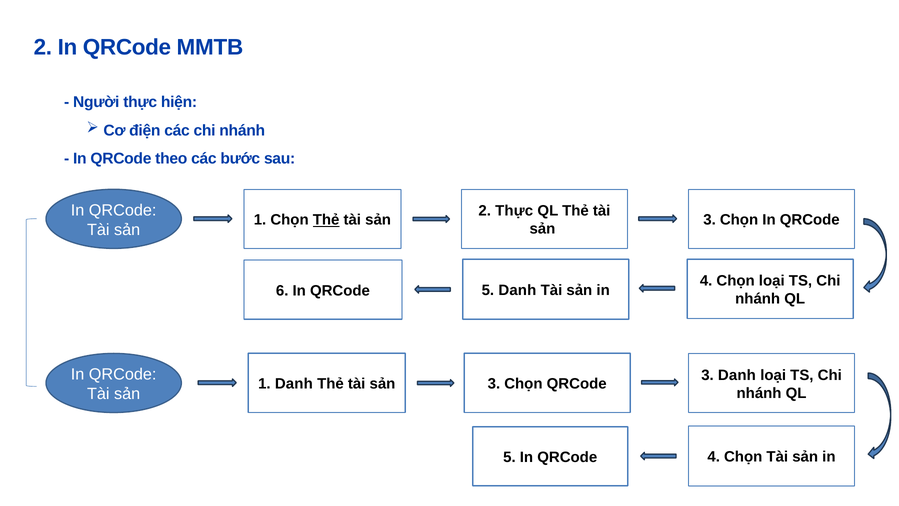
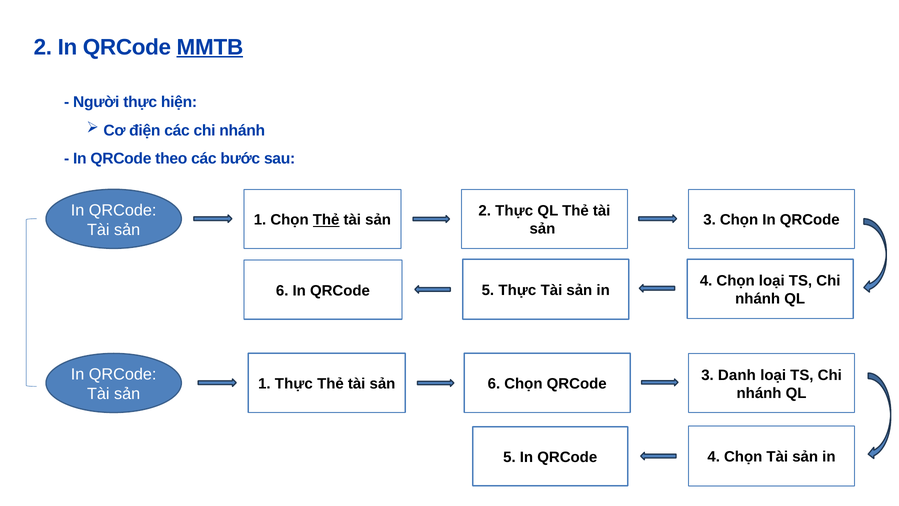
MMTB underline: none -> present (210, 47)
5 Danh: Danh -> Thực (517, 290)
1 Danh: Danh -> Thực (294, 384)
3: 3 -> 6 (494, 384)
